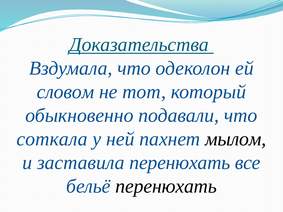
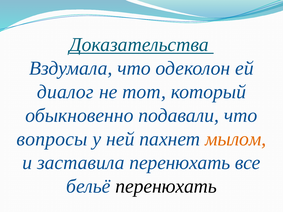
словом: словом -> диалог (65, 92)
соткала: соткала -> вопросы (52, 139)
мылом colour: black -> orange (236, 139)
